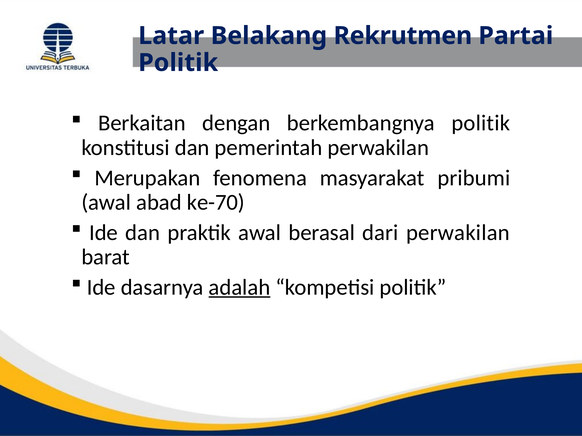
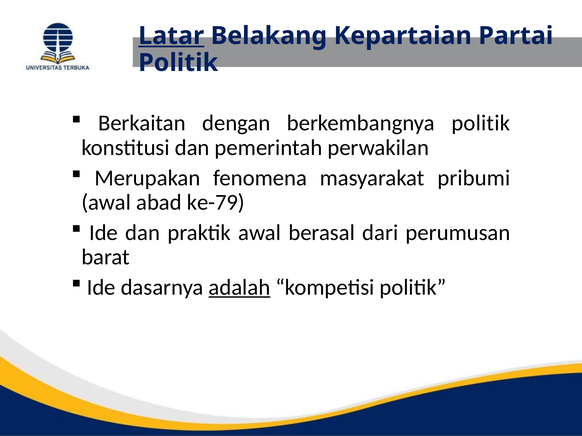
Latar underline: none -> present (171, 36)
Rekrutmen: Rekrutmen -> Kepartaian (403, 36)
ke-70: ke-70 -> ke-79 (216, 203)
dari perwakilan: perwakilan -> perumusan (458, 233)
